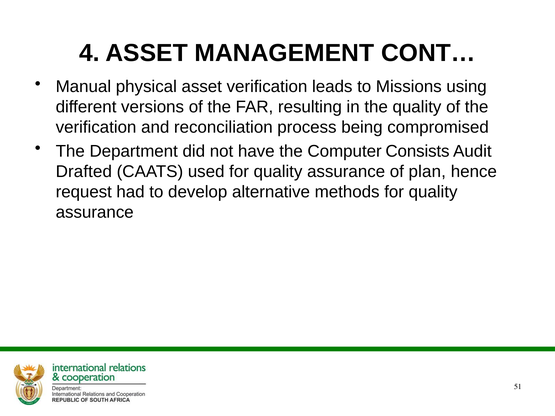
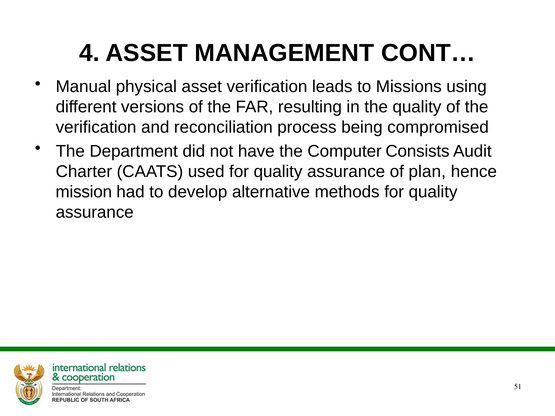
Drafted: Drafted -> Charter (84, 172)
request: request -> mission (84, 192)
